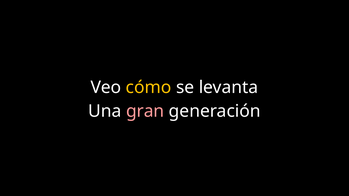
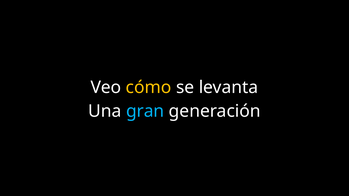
gran colour: pink -> light blue (145, 111)
